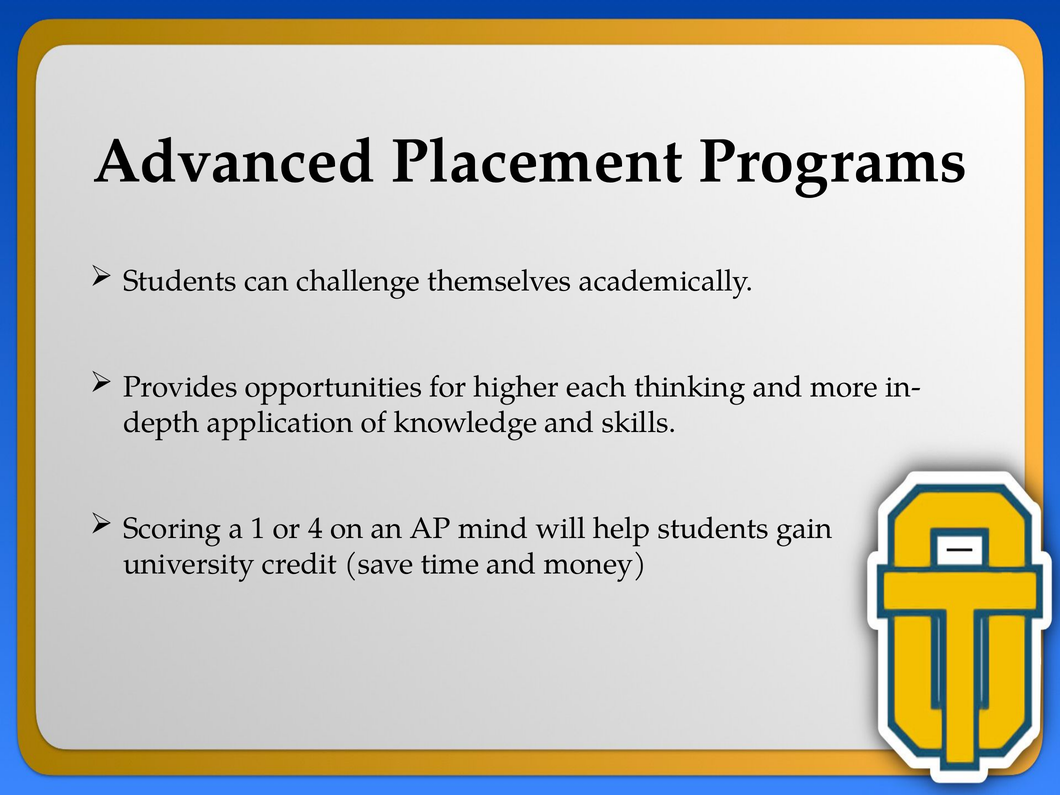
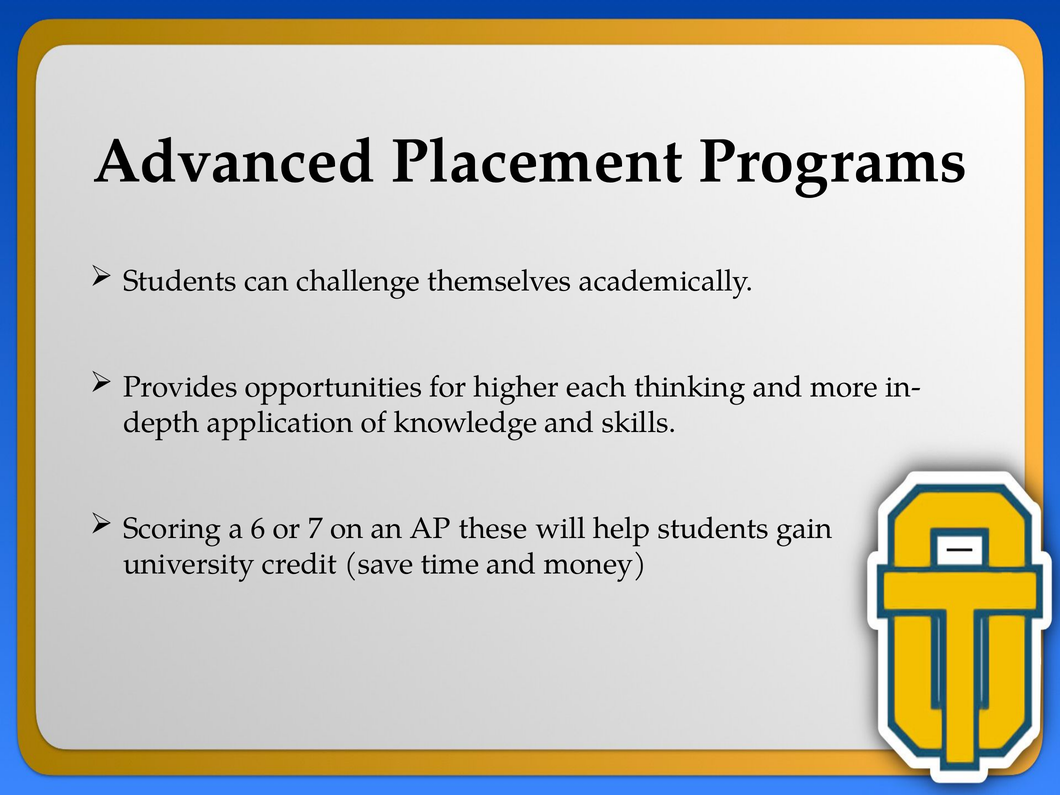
1: 1 -> 6 (258, 529)
4: 4 -> 7 (315, 529)
mind: mind -> these (493, 529)
